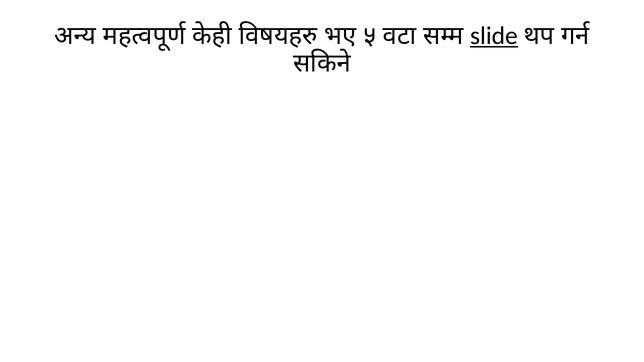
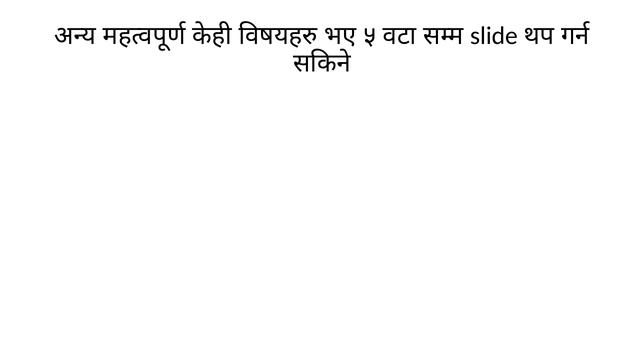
slide underline: present -> none (494, 36)
